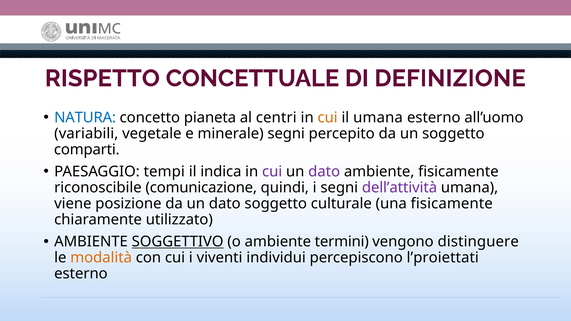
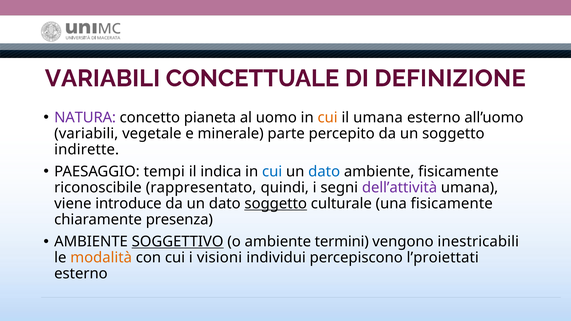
RISPETTO: RISPETTO -> VARIABILI (102, 78)
NATURA colour: blue -> purple (85, 117)
centri: centri -> uomo (276, 117)
minerale segni: segni -> parte (286, 134)
comparti: comparti -> indirette (87, 150)
cui colour: purple -> blue (272, 172)
dato colour: purple -> blue (324, 172)
comunicazione: comunicazione -> rappresentato (201, 188)
posizione: posizione -> introduce (128, 204)
soggetto underline: none -> present (276, 204)
utilizzato: utilizzato -> presenza (179, 220)
distinguere: distinguere -> inestricabili (478, 242)
viventi: viventi -> visioni (219, 258)
